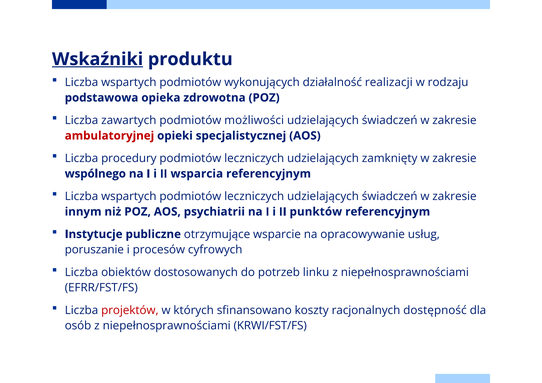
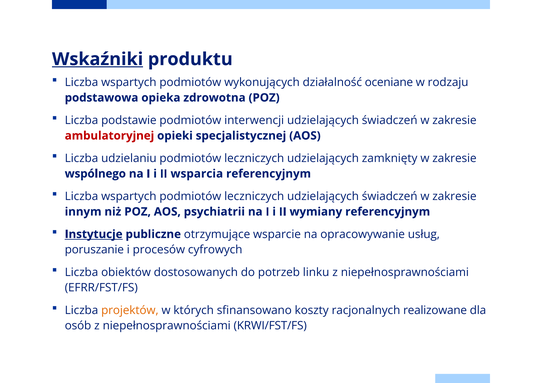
realizacji: realizacji -> oceniane (389, 82)
zawartych: zawartych -> podstawie (129, 120)
możliwości: możliwości -> interwencji (254, 120)
procedury: procedury -> udzielaniu (129, 158)
punktów: punktów -> wymiany (316, 212)
Instytucje underline: none -> present (94, 234)
projektów colour: red -> orange (130, 310)
dostępność: dostępność -> realizowane (435, 310)
